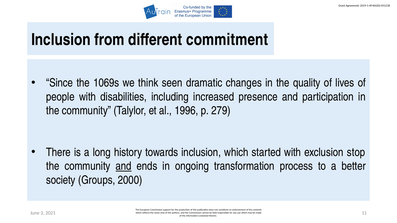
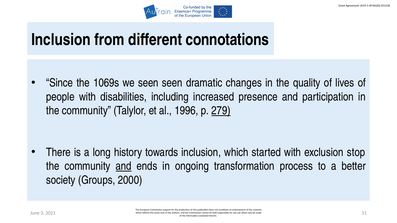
commitment: commitment -> connotations (227, 40)
we think: think -> seen (148, 83)
279 underline: none -> present (221, 111)
